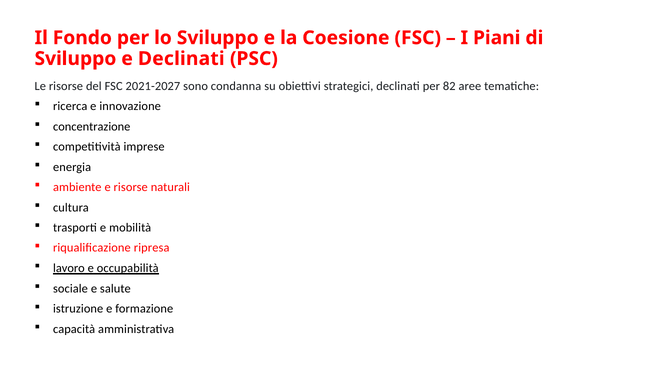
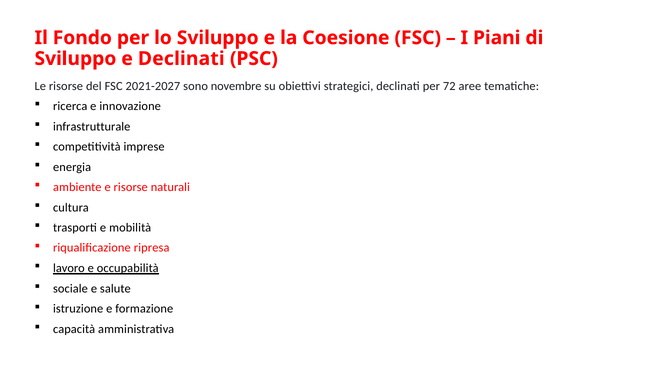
condanna: condanna -> novembre (236, 86)
82: 82 -> 72 (449, 86)
concentrazione: concentrazione -> infrastrutturale (92, 127)
